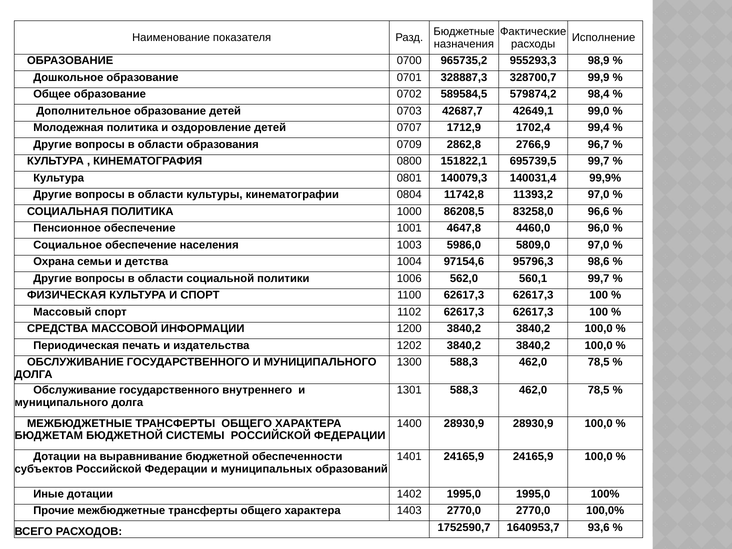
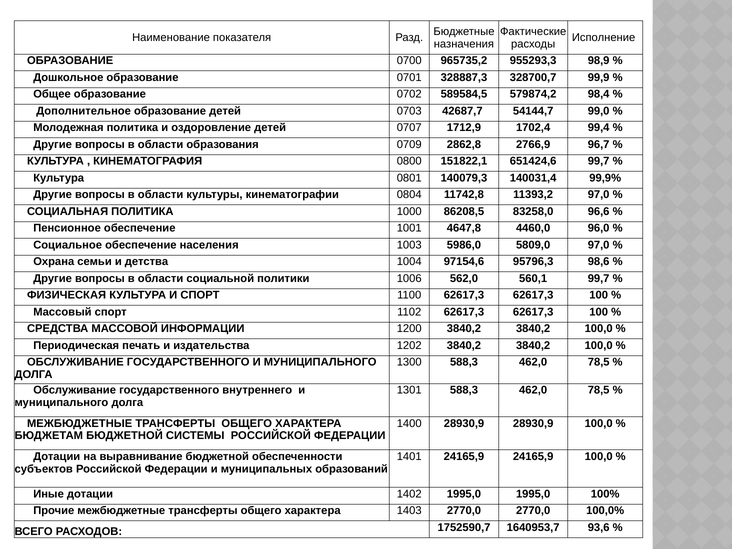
42649,1: 42649,1 -> 54144,7 (533, 111)
695739,5: 695739,5 -> 651424,6 (533, 161)
